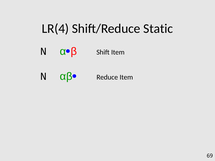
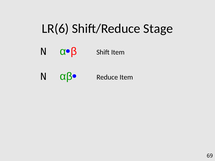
LR(4: LR(4 -> LR(6 (55, 29)
Static: Static -> Stage (158, 29)
